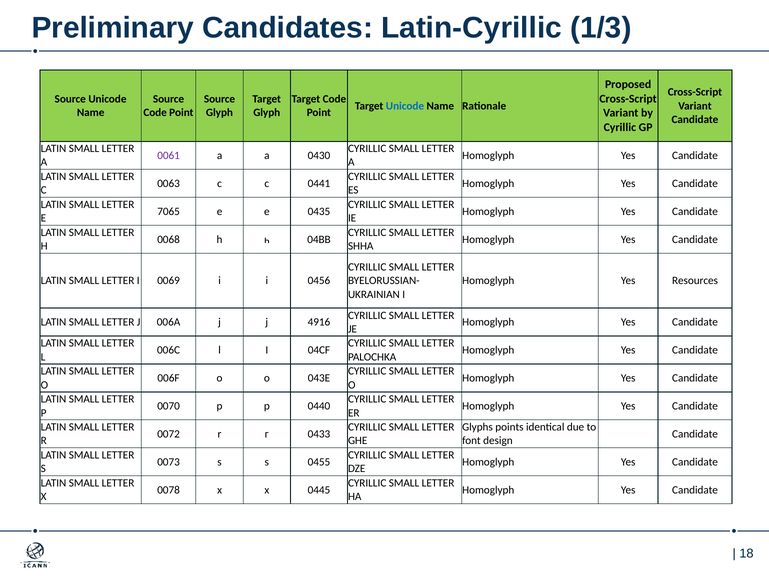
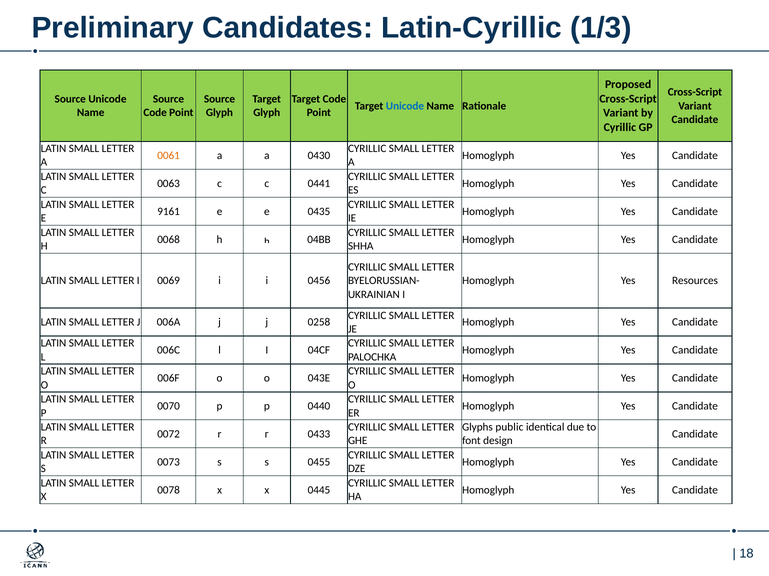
0061 colour: purple -> orange (169, 156)
7065: 7065 -> 9161 (169, 212)
4916: 4916 -> 0258 (319, 323)
points: points -> public (509, 428)
